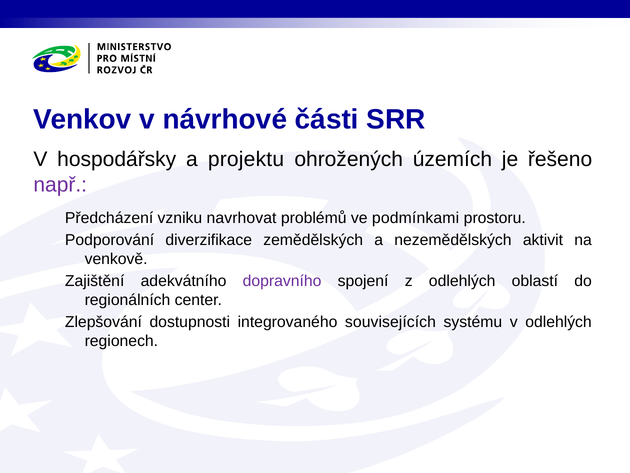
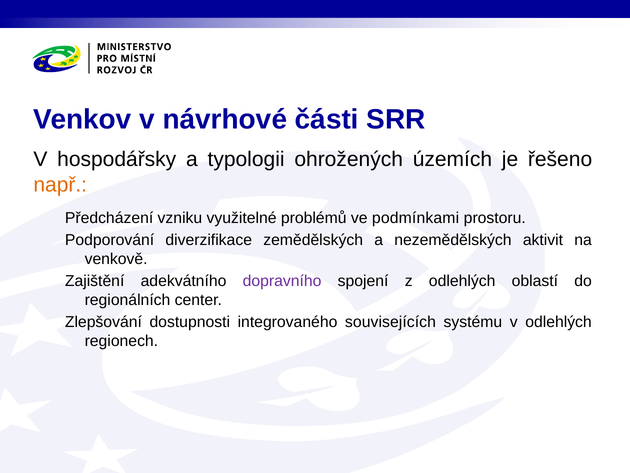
projektu: projektu -> typologii (246, 159)
např colour: purple -> orange (60, 184)
navrhovat: navrhovat -> využitelné (242, 218)
